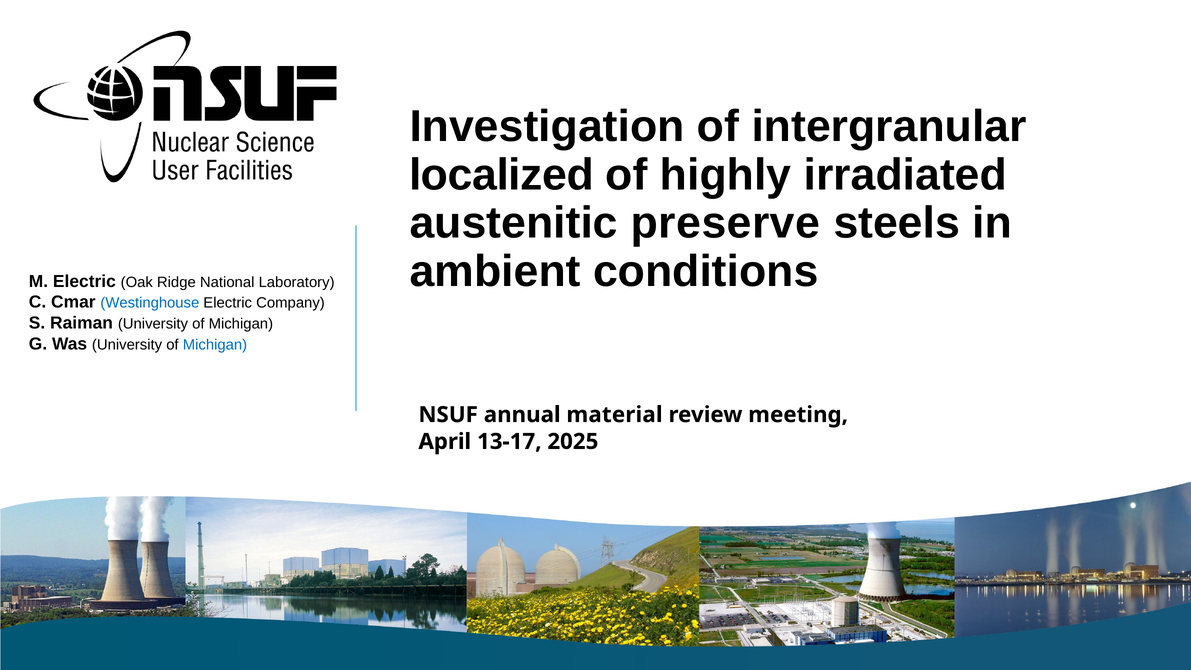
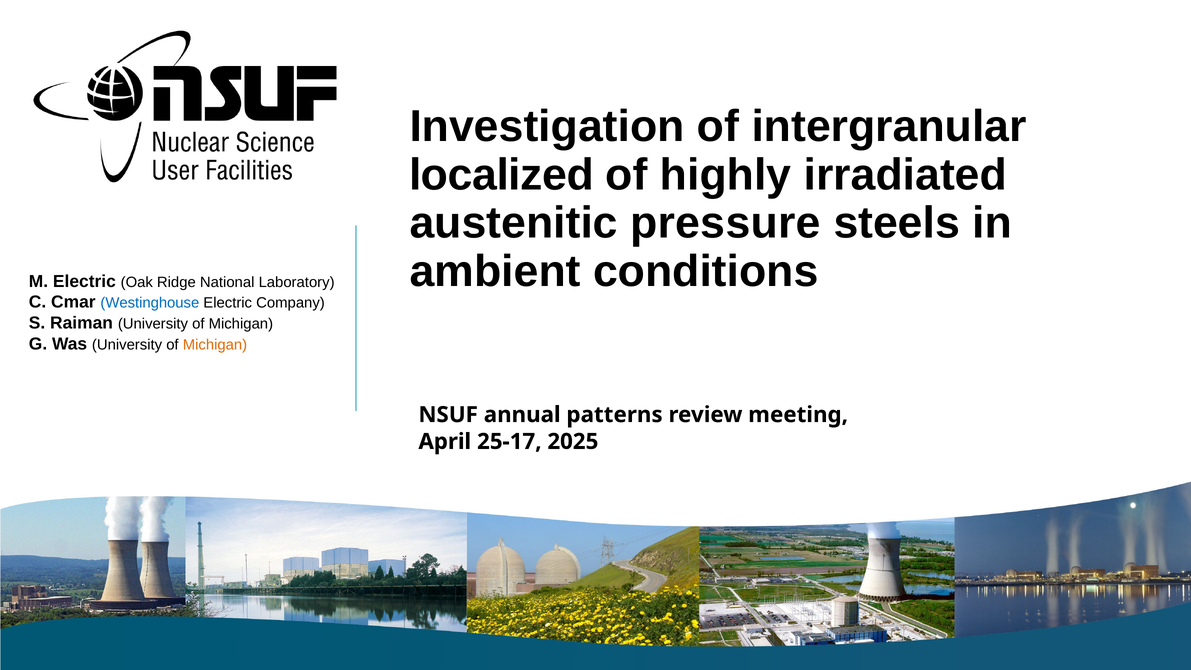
preserve: preserve -> pressure (725, 223)
Michigan colour: blue -> orange (215, 345)
material: material -> patterns (615, 415)
13-17: 13-17 -> 25-17 (509, 442)
